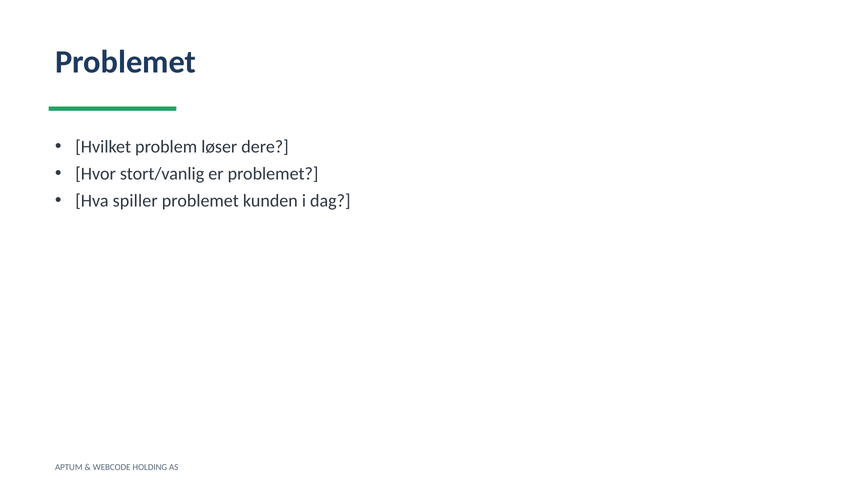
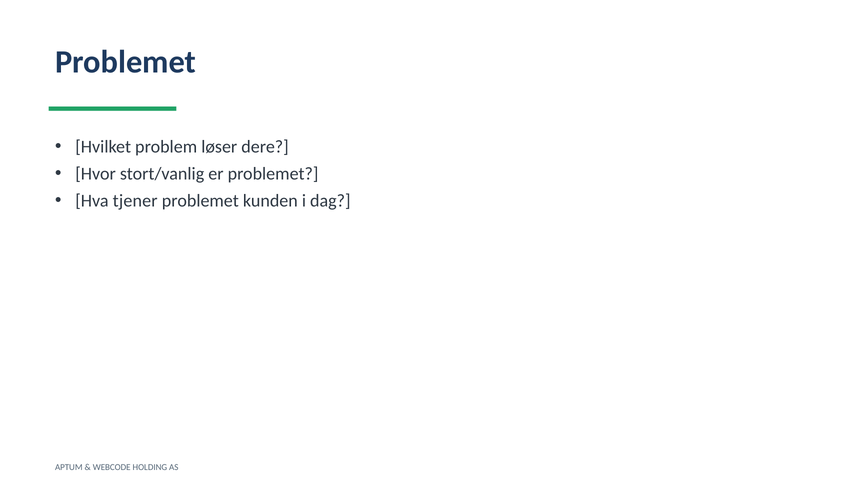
spiller: spiller -> tjener (135, 201)
